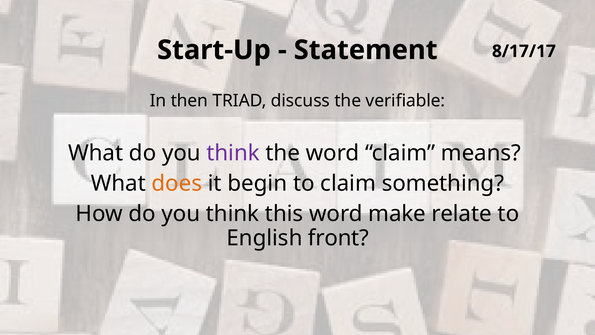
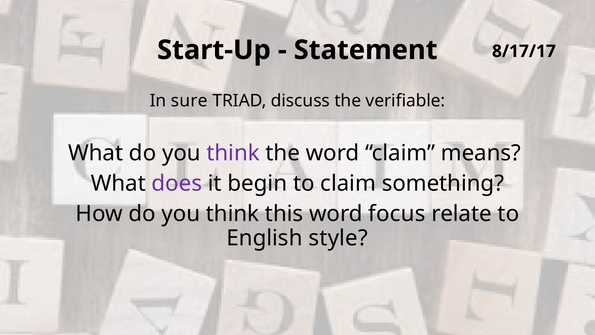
then: then -> sure (189, 101)
does colour: orange -> purple (177, 183)
make: make -> focus (397, 214)
front: front -> style (338, 238)
